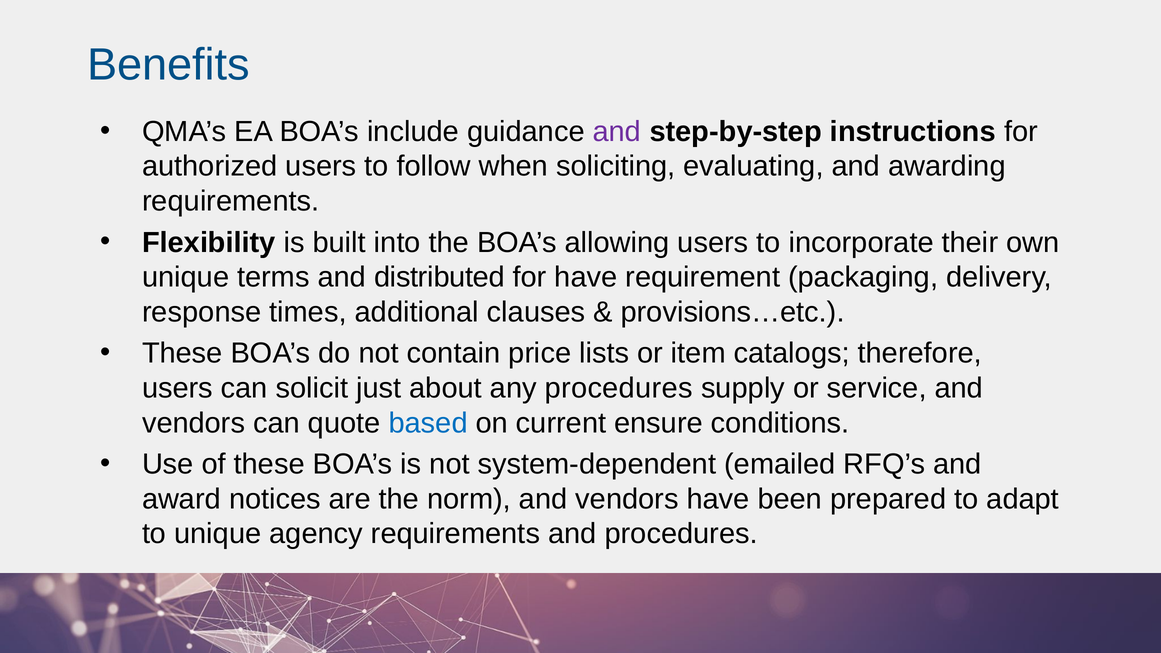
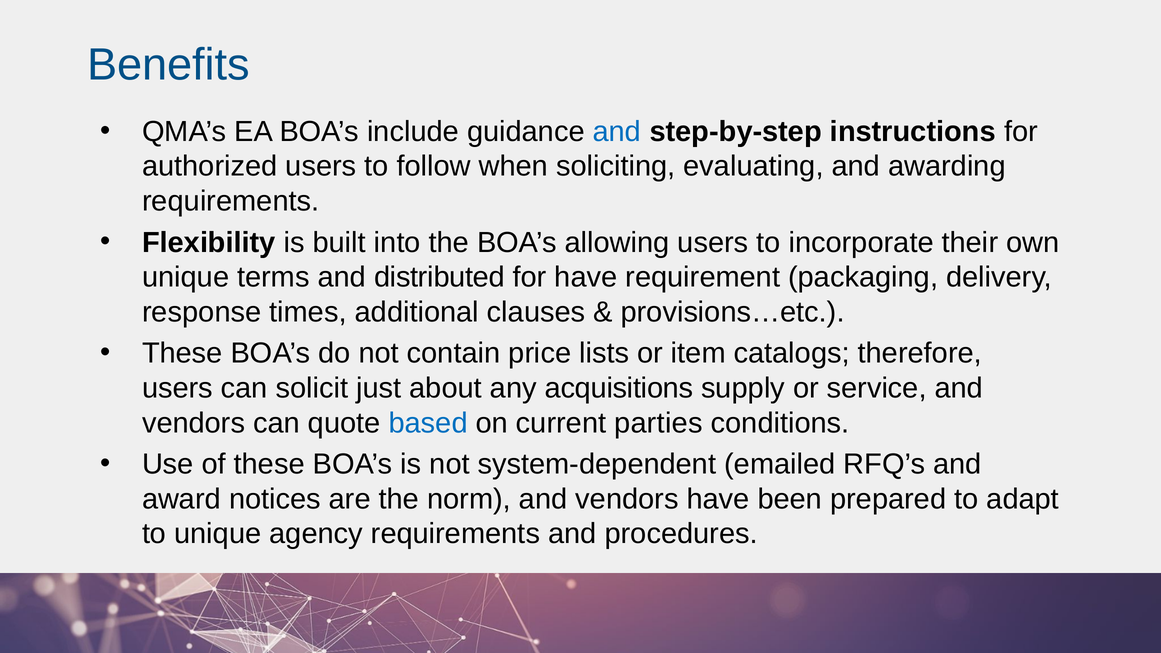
and colour: purple -> blue (617, 132)
any procedures: procedures -> acquisitions (619, 388)
ensure: ensure -> parties (658, 423)
